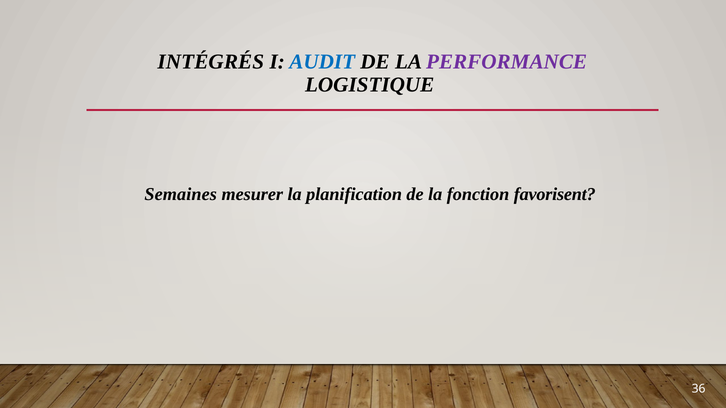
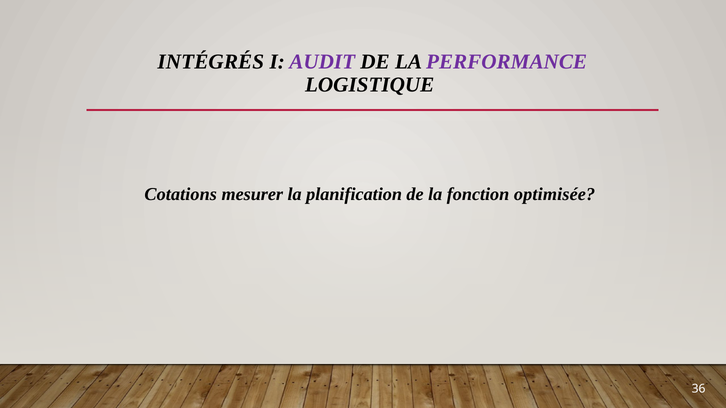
AUDIT colour: blue -> purple (322, 62)
Semaines: Semaines -> Cotations (181, 194)
favorisent: favorisent -> optimisée (555, 194)
